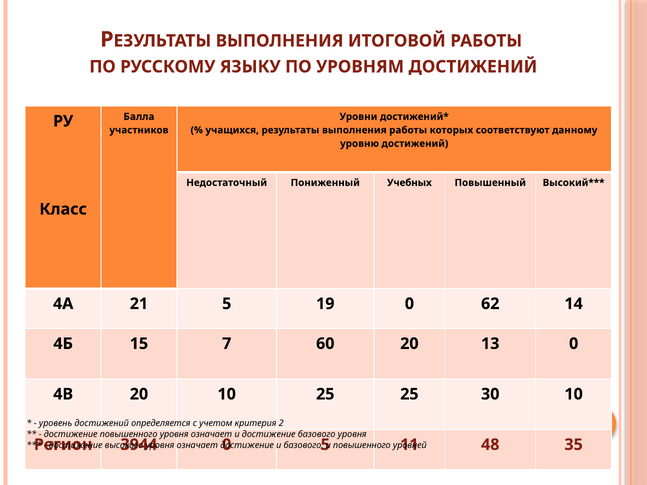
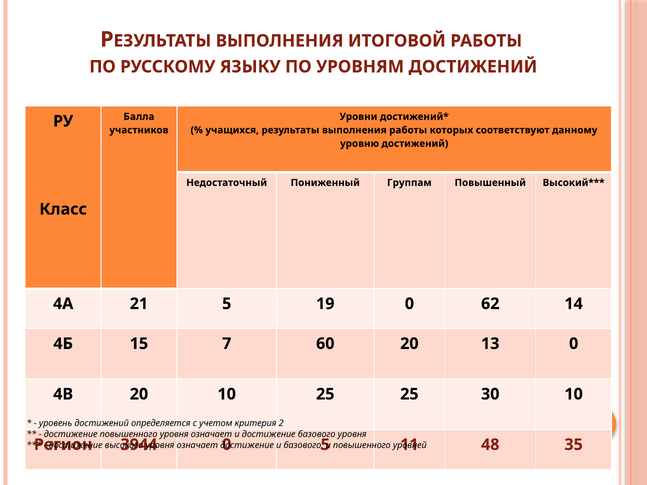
Учебных: Учебных -> Группам (409, 183)
